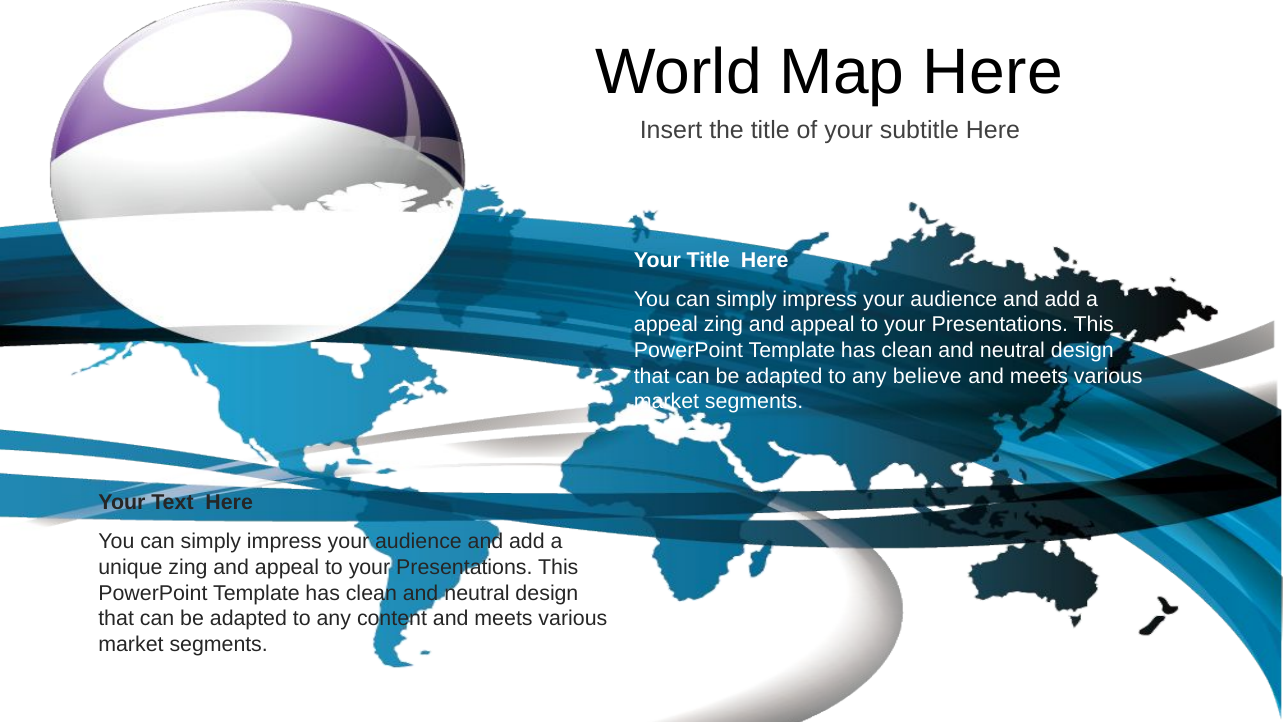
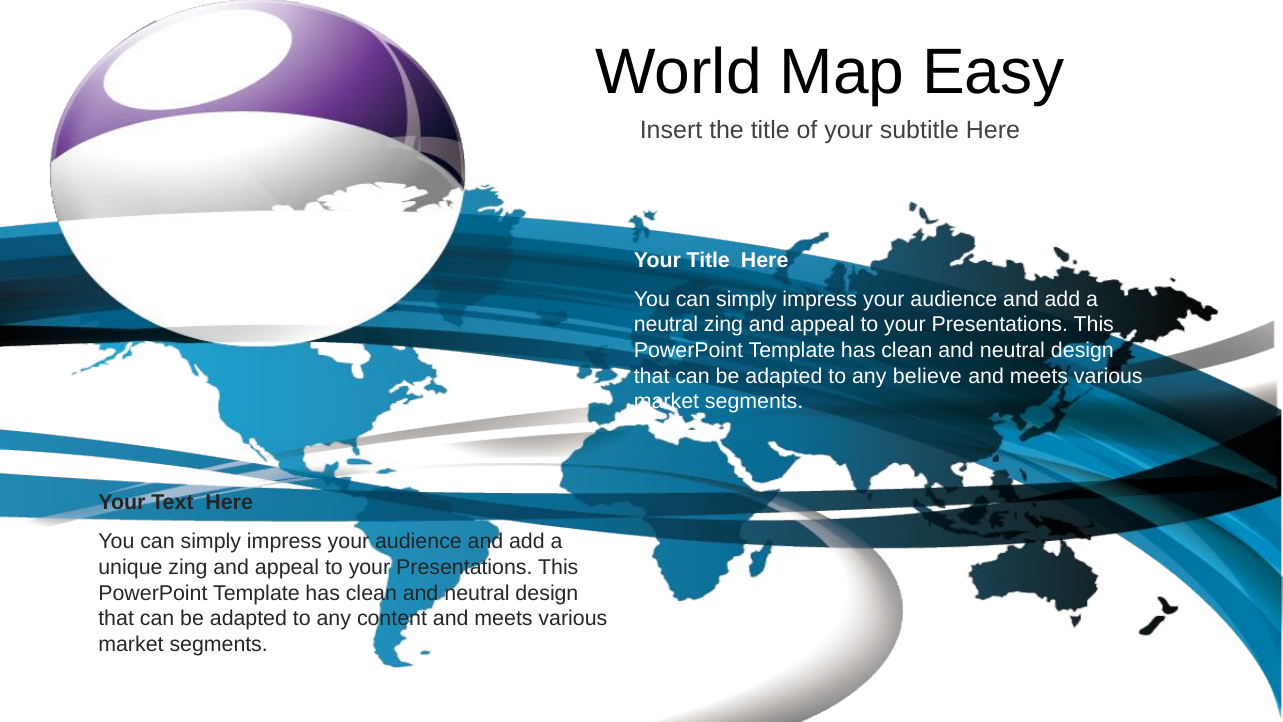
Map Here: Here -> Easy (993, 72)
appeal: appeal -> neutral (666, 325)
